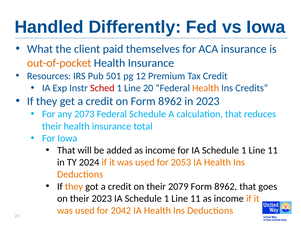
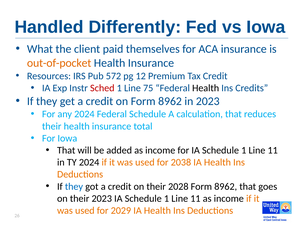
501: 501 -> 572 (113, 76)
20: 20 -> 75 (148, 88)
Health colour: orange -> black (206, 88)
any 2073: 2073 -> 2024 (84, 114)
2053: 2053 -> 2038 (181, 162)
they colour: orange -> blue (74, 186)
2079: 2079 -> 2028 (178, 186)
2042: 2042 -> 2029 (121, 210)
